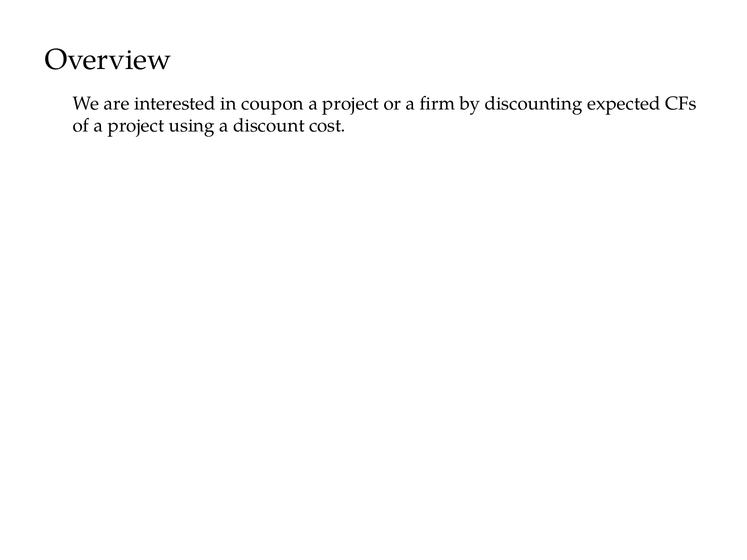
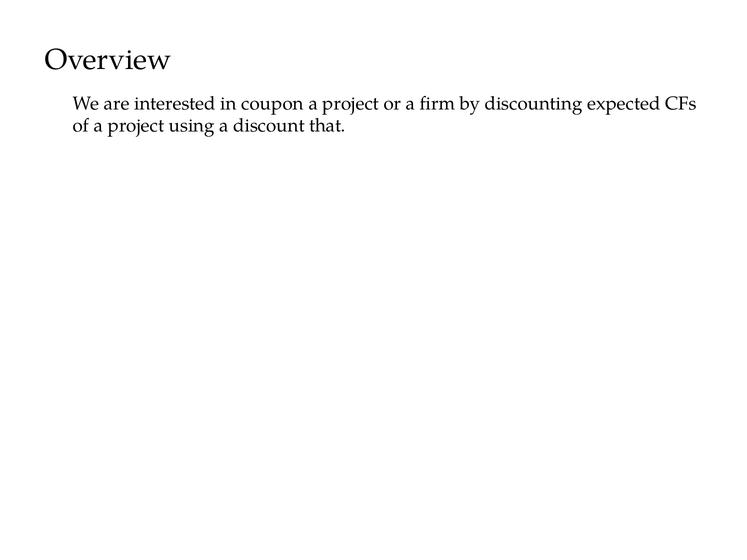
cost: cost -> that (327, 126)
